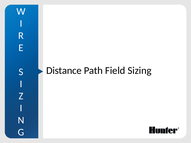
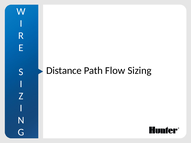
Field: Field -> Flow (115, 71)
